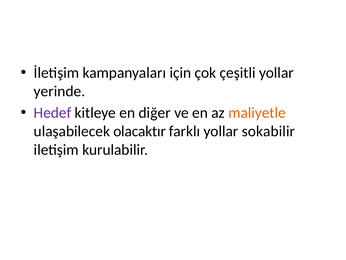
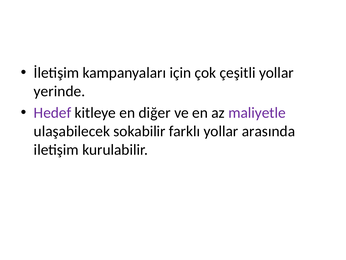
maliyetle colour: orange -> purple (257, 113)
olacaktır: olacaktır -> sokabilir (140, 131)
sokabilir: sokabilir -> arasında (268, 131)
